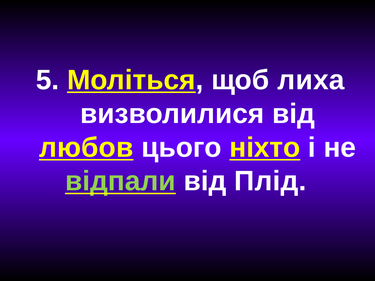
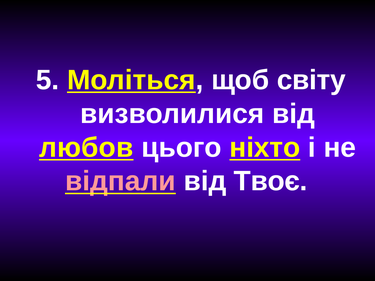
лиха: лиха -> світу (311, 80)
відпали colour: light green -> pink (120, 181)
Плід: Плід -> Твоє (271, 181)
